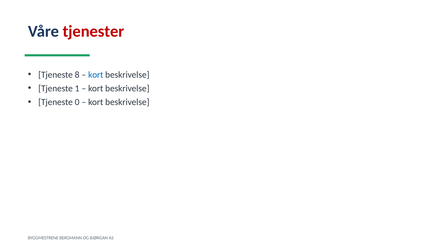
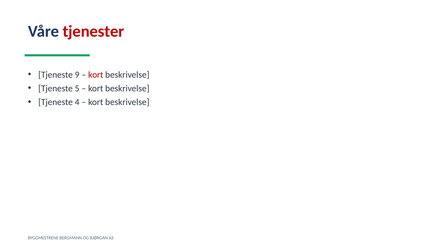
8: 8 -> 9 (77, 75)
kort colour: blue -> red (96, 75)
1: 1 -> 5 (77, 88)
0: 0 -> 4 (77, 102)
